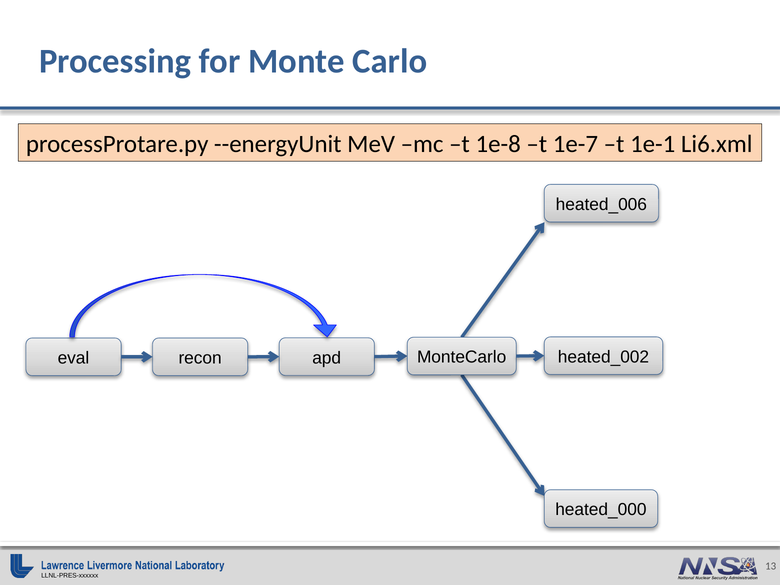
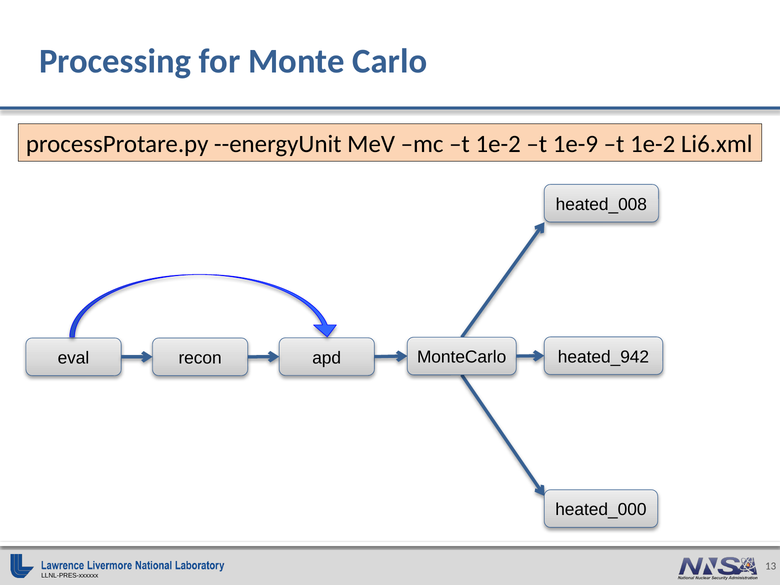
mc t 1e-8: 1e-8 -> 1e-2 (498, 144)
1e-7: 1e-7 -> 1e-9 (575, 144)
1e-1: 1e-1 -> 1e-2 (653, 144)
heated_006: heated_006 -> heated_008 (601, 204)
heated_002: heated_002 -> heated_942 (603, 357)
